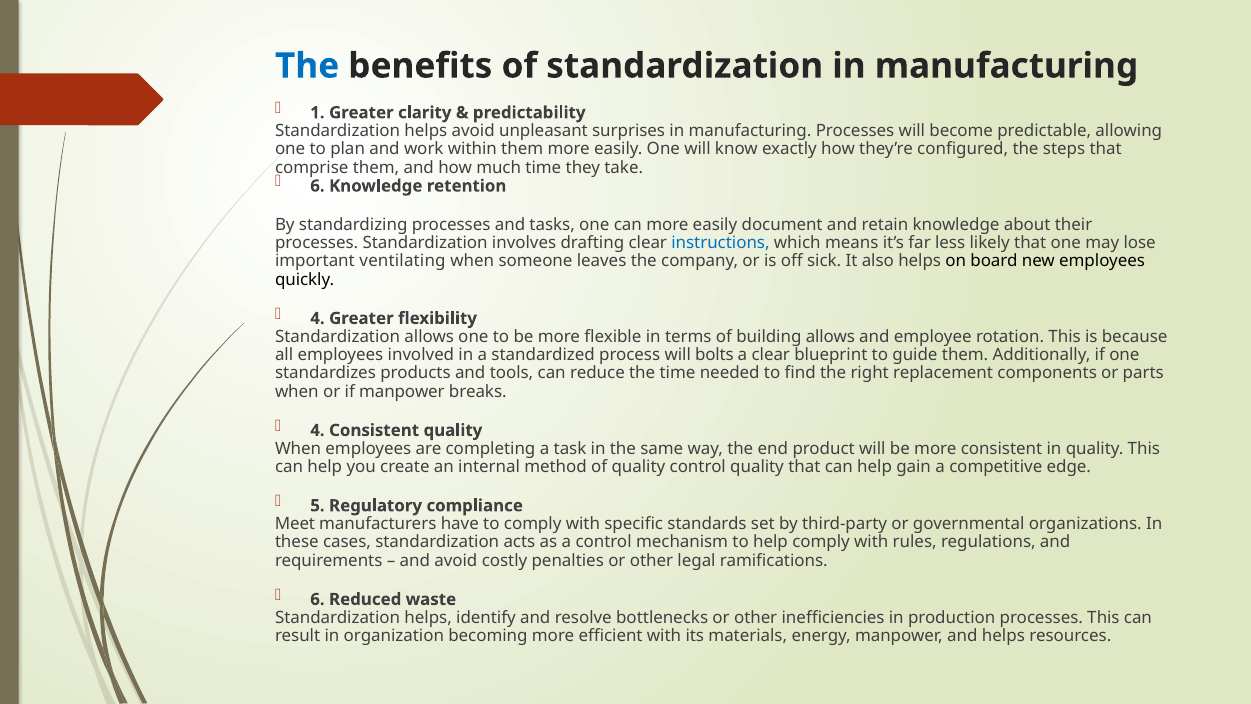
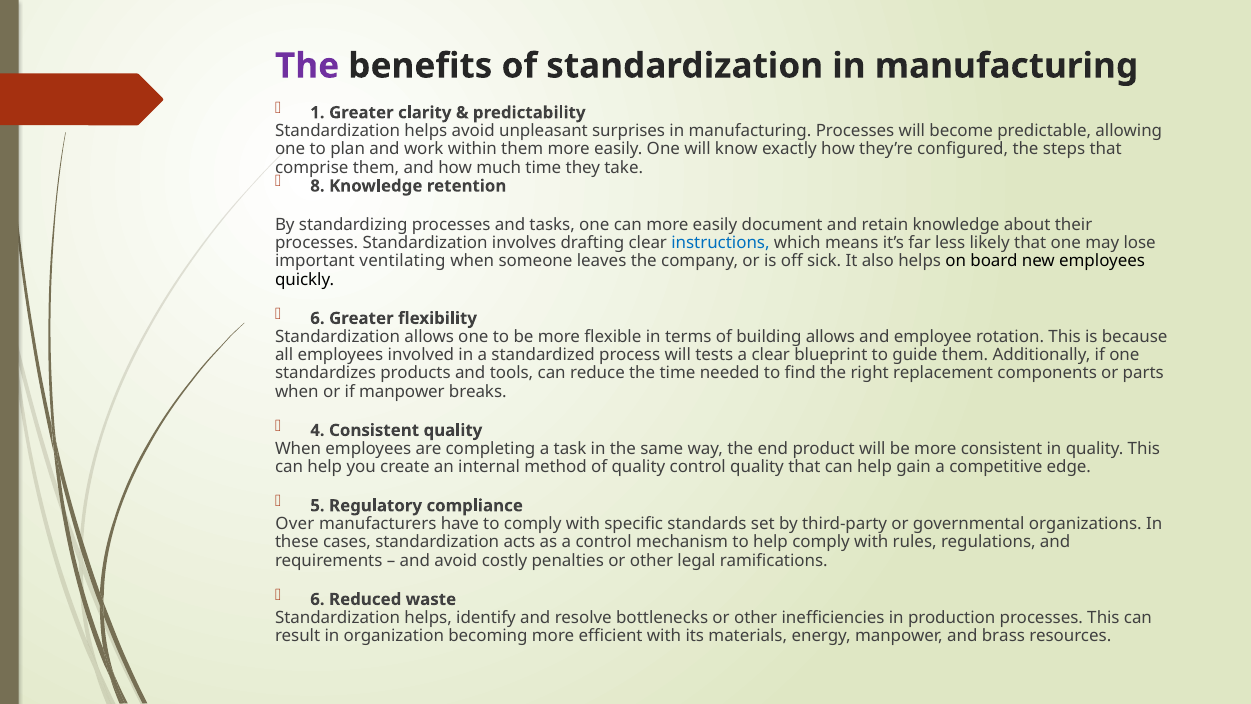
The colour: blue -> purple (307, 66)
6: 6 -> 8 (317, 186)
4: 4 -> 6 (317, 318)
bolts: bolts -> tests (714, 355)
Meet: Meet -> Over (295, 524)
and helps: helps -> brass (1003, 636)
